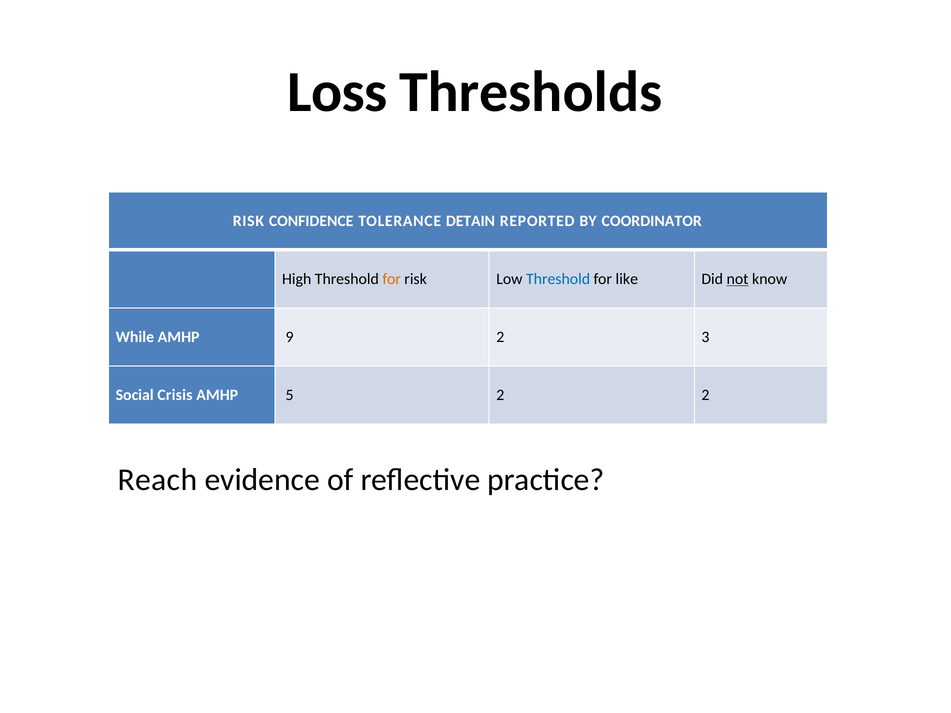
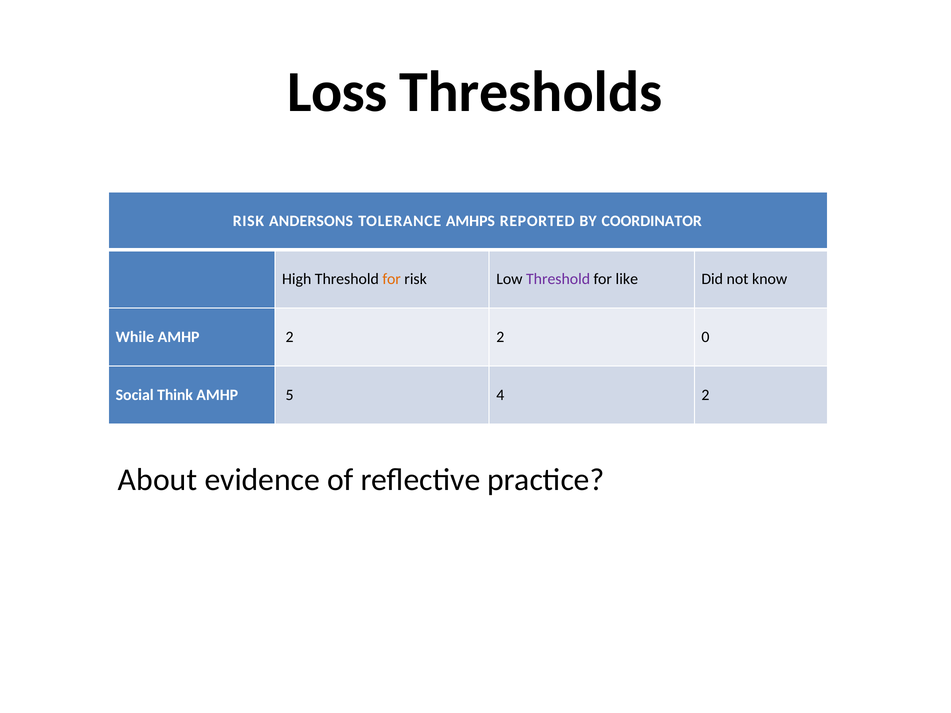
CONFIDENCE: CONFIDENCE -> ANDERSONS (311, 221)
DETAIN: DETAIN -> AMHPS (470, 221)
Threshold colour: blue -> purple (558, 279)
not underline: present -> none (738, 279)
AMHP 9: 9 -> 2 (290, 337)
3: 3 -> 0 (705, 337)
Crisis: Crisis -> Think (175, 395)
5 2: 2 -> 4 (500, 395)
Reach: Reach -> About (158, 480)
